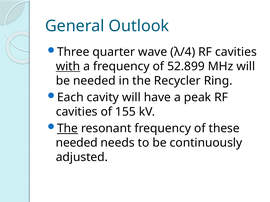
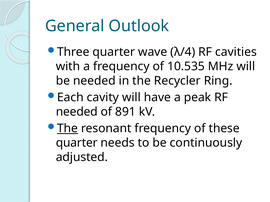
with underline: present -> none (68, 67)
52.899: 52.899 -> 10.535 (186, 67)
cavities: cavities -> needed (77, 112)
155: 155 -> 891 (125, 112)
needed: needed -> quarter (77, 143)
